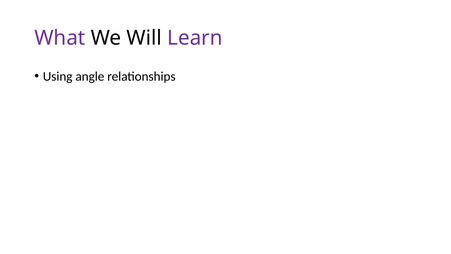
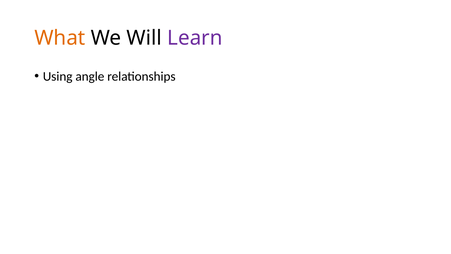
What colour: purple -> orange (60, 38)
